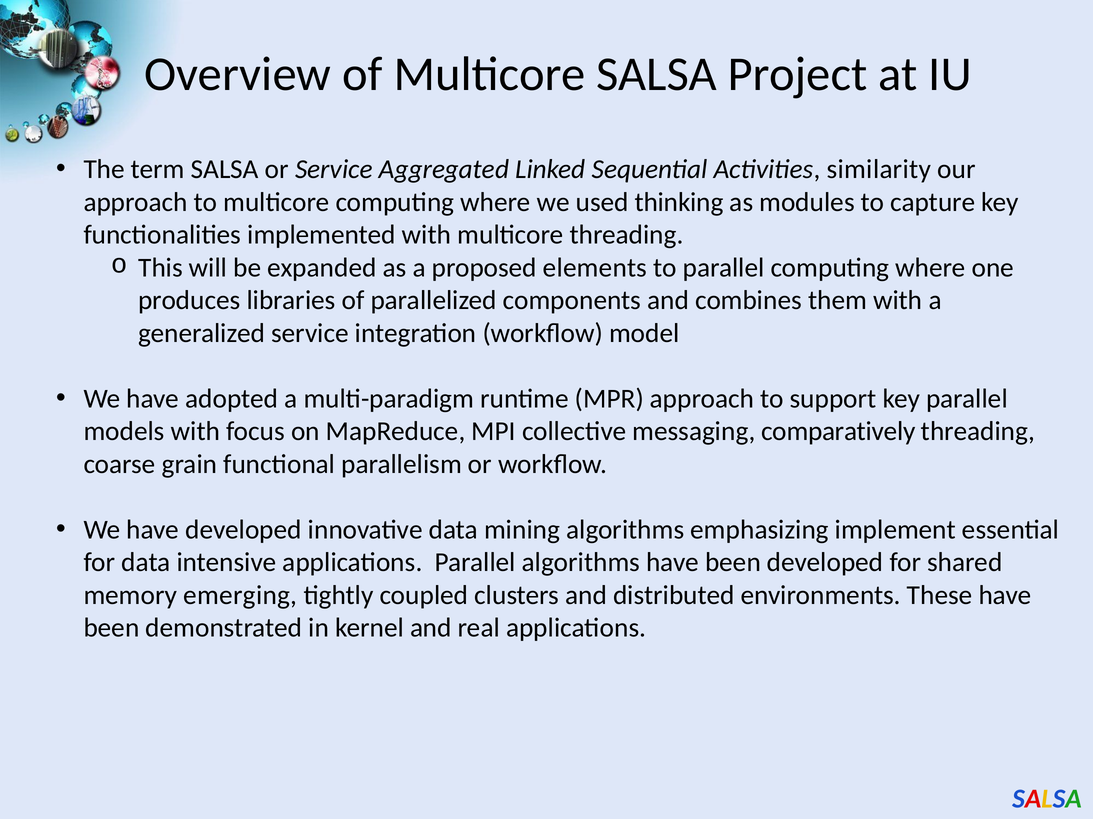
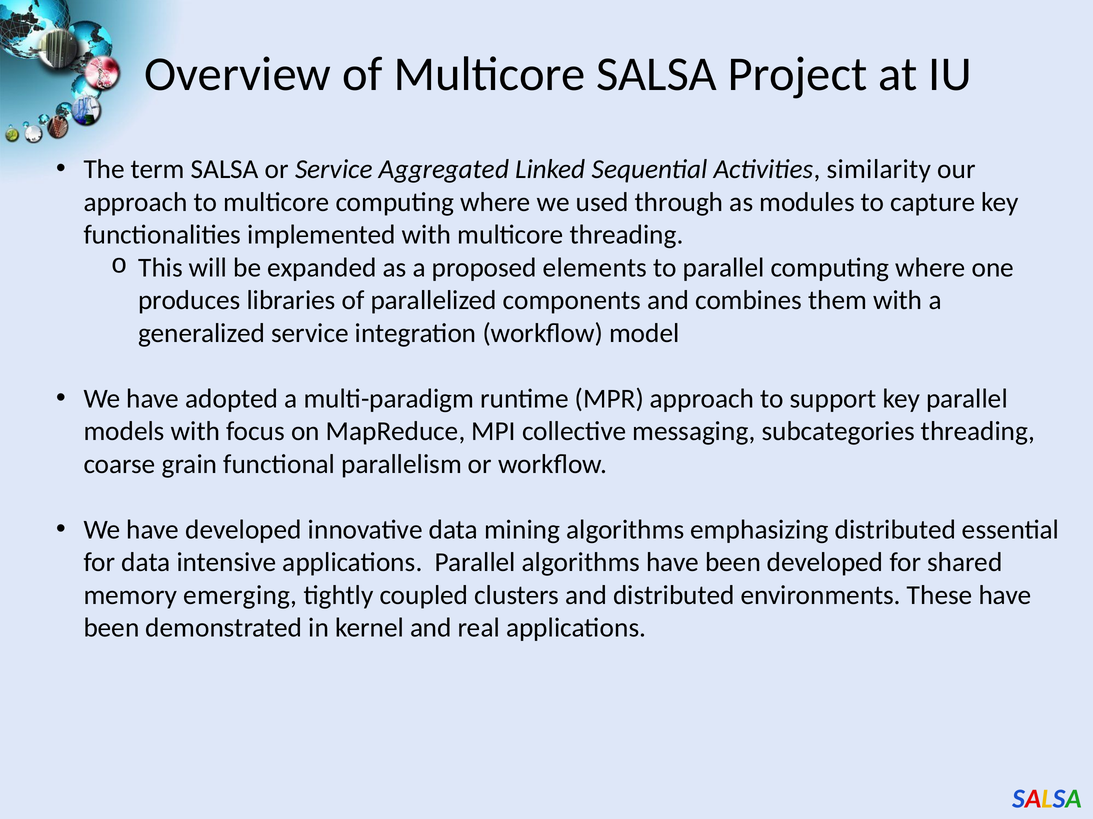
thinking: thinking -> through (679, 202)
comparatively: comparatively -> subcategories (838, 432)
emphasizing implement: implement -> distributed (895, 530)
